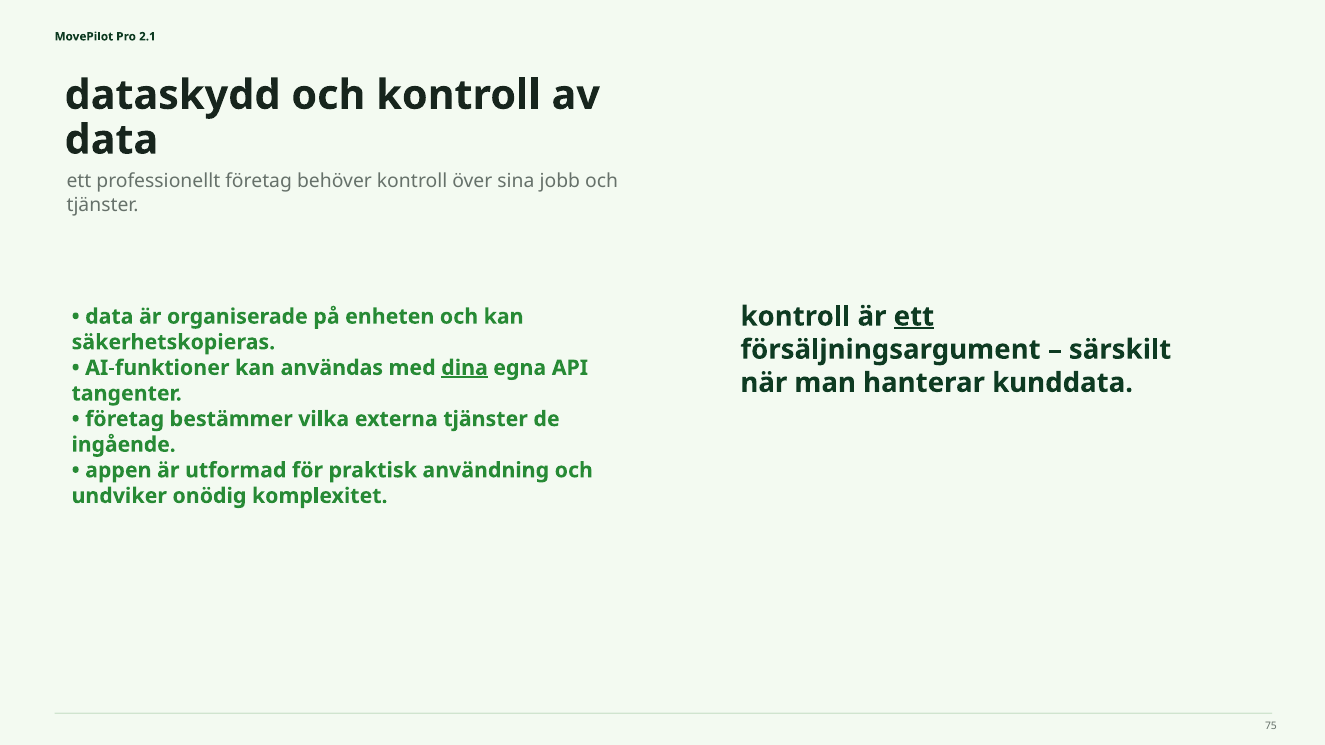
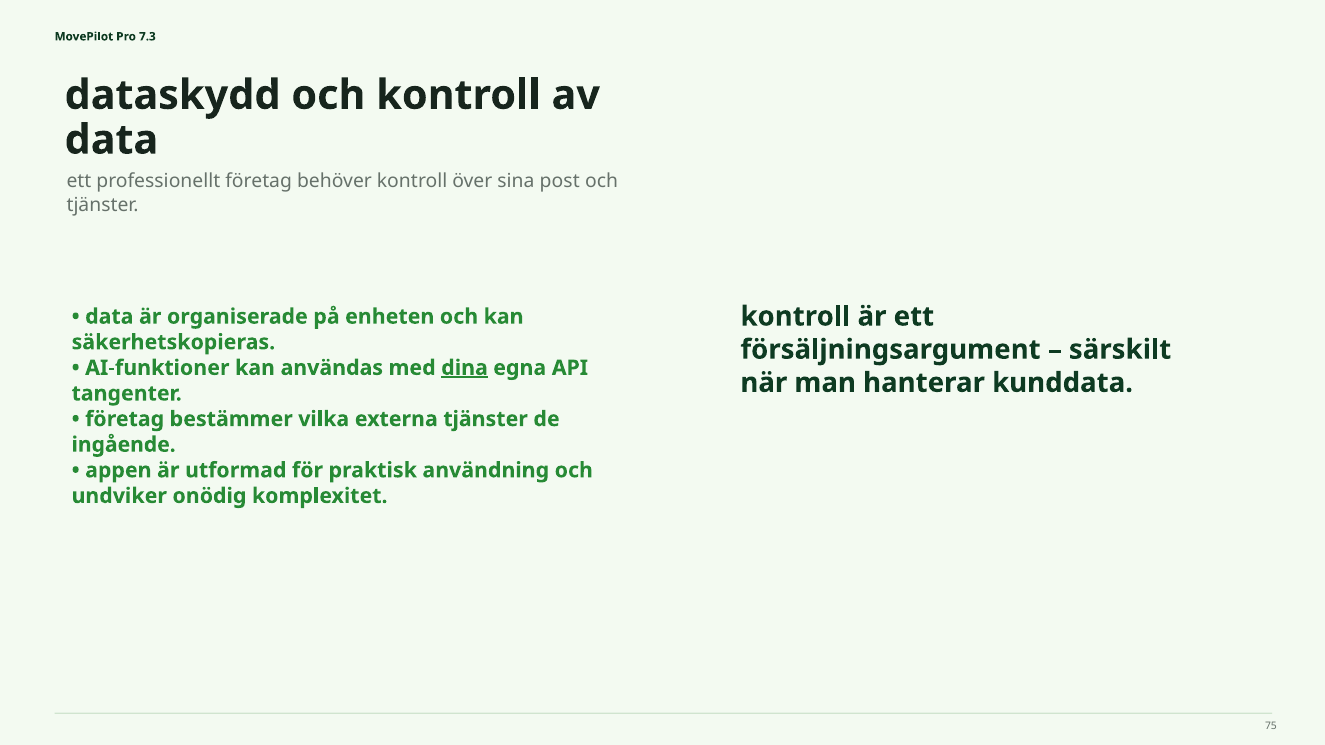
2.1: 2.1 -> 7.3 (147, 37)
jobb: jobb -> post (560, 182)
ett underline: present -> none (914, 317)
